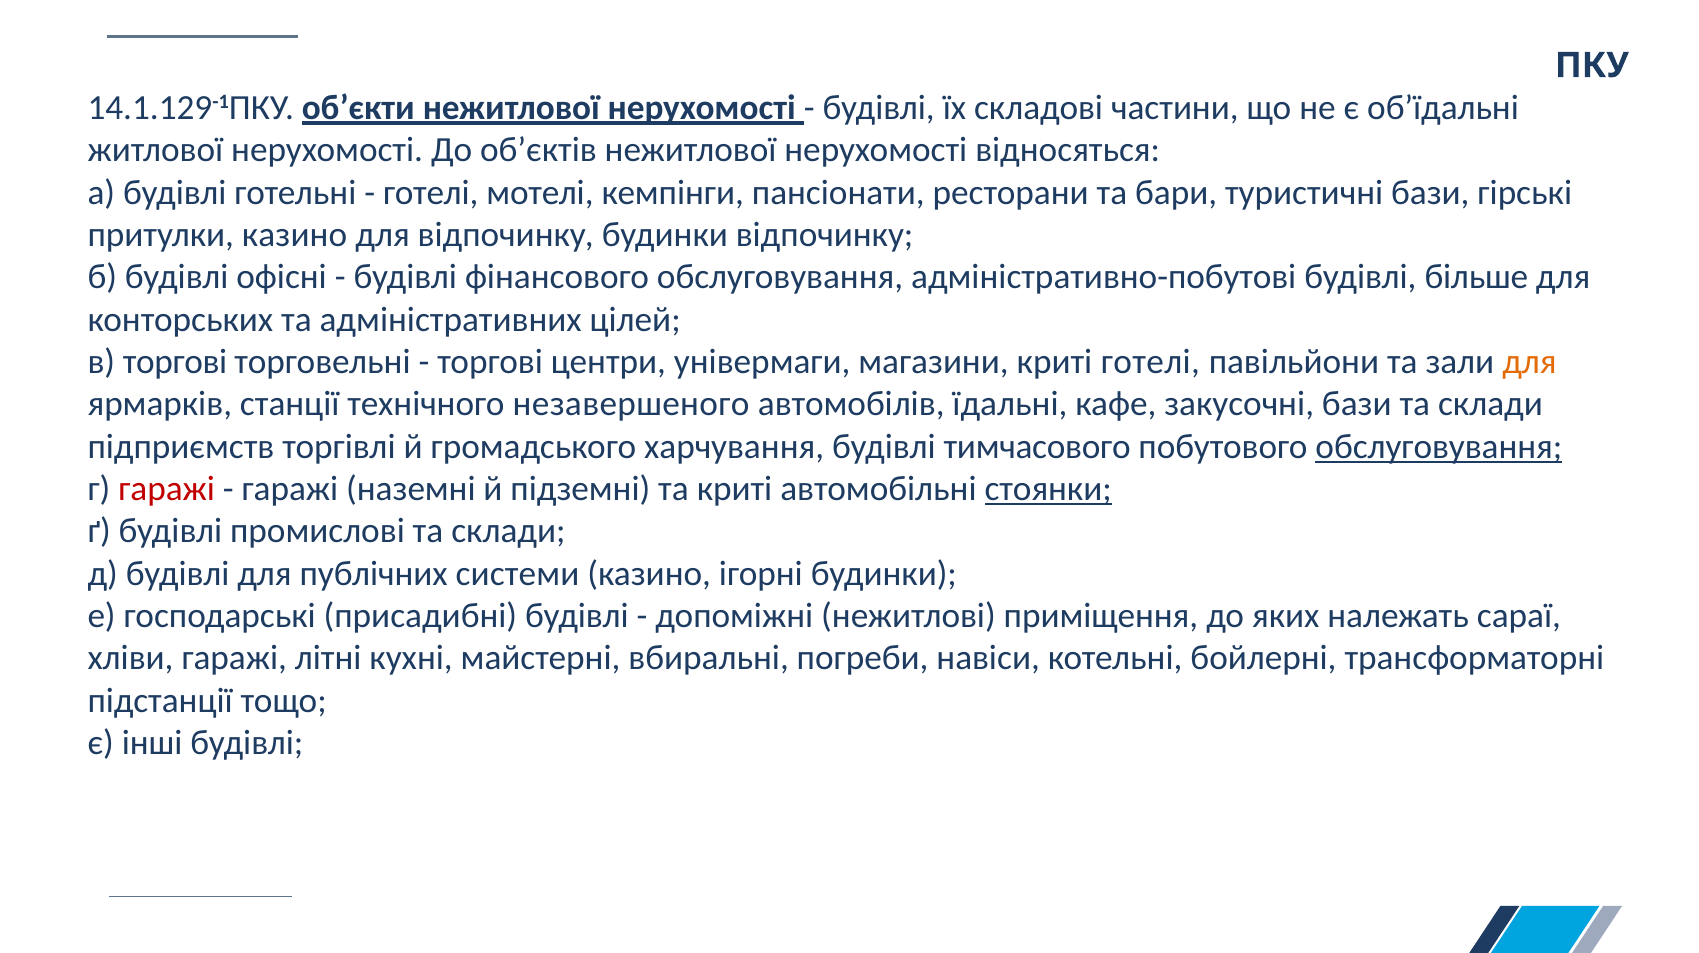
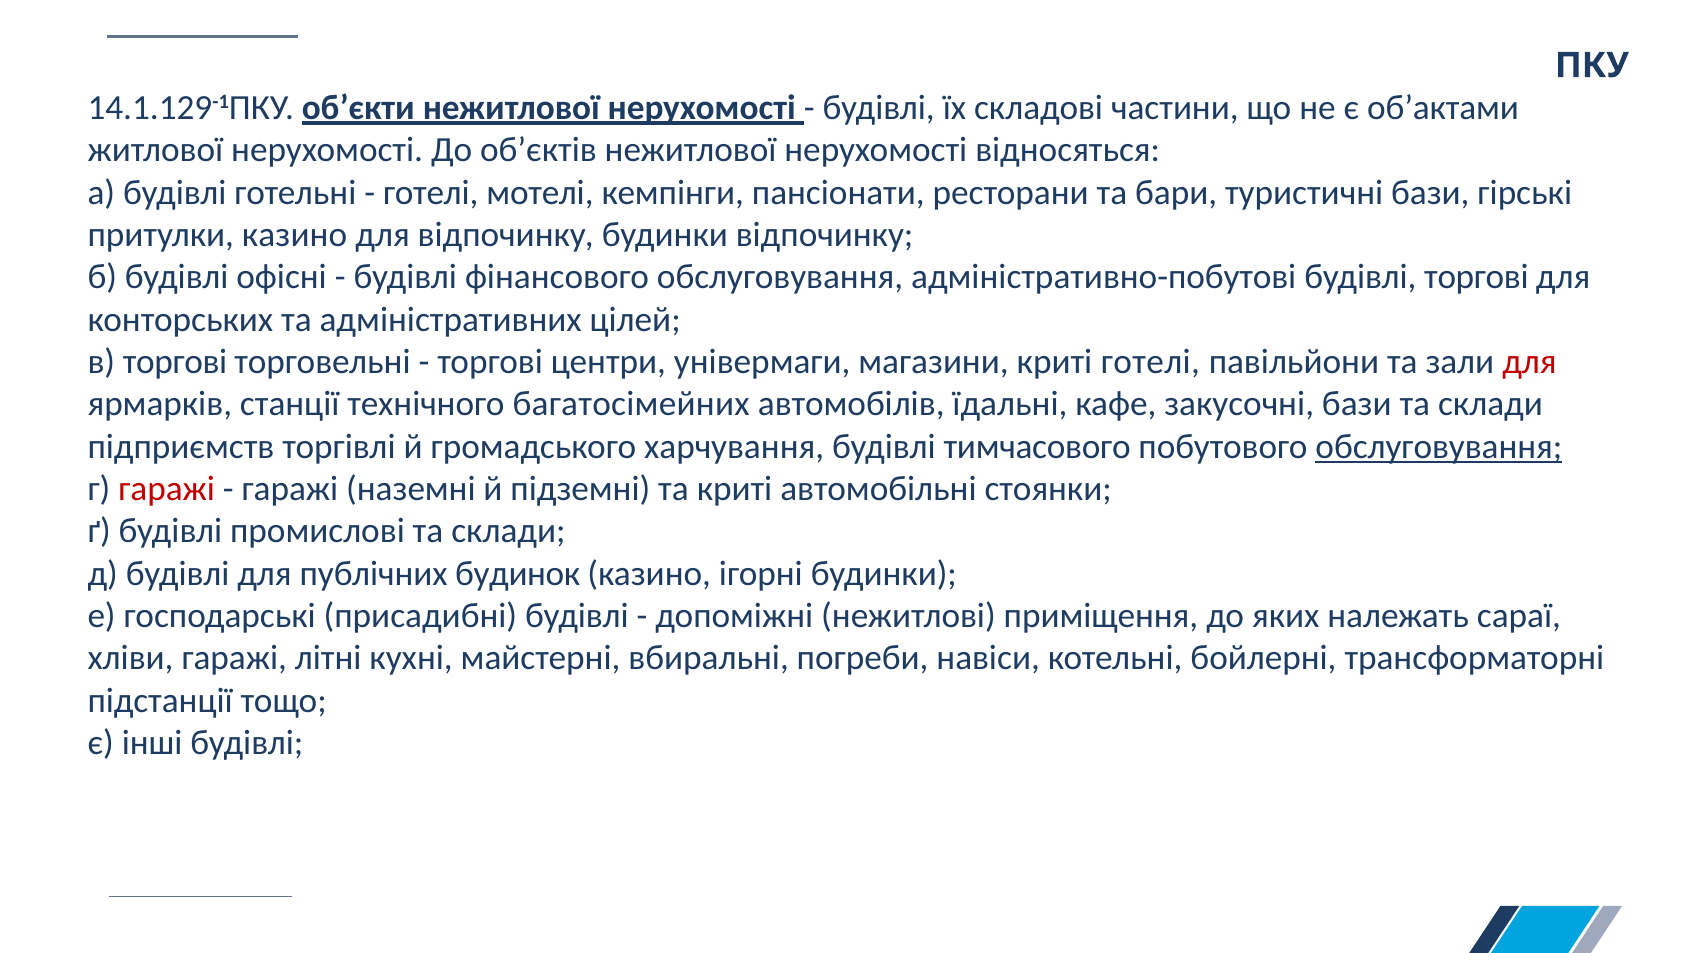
об’їдальні: об’їдальні -> об’актами (1443, 108)
будівлі більше: більше -> торгові (1476, 277)
для colour: orange -> red (1529, 362)
незавершеного: незавершеного -> багатосімейних (631, 404)
стоянки underline: present -> none (1048, 489)
системи: системи -> будинок (518, 574)
